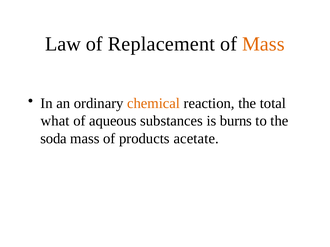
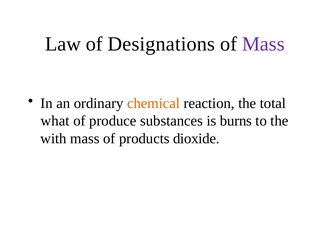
Replacement: Replacement -> Designations (161, 44)
Mass colour: orange -> purple (263, 44)
aqueous: aqueous -> produce (113, 121)
soda: soda -> with (53, 139)
acetate: acetate -> dioxide (196, 139)
